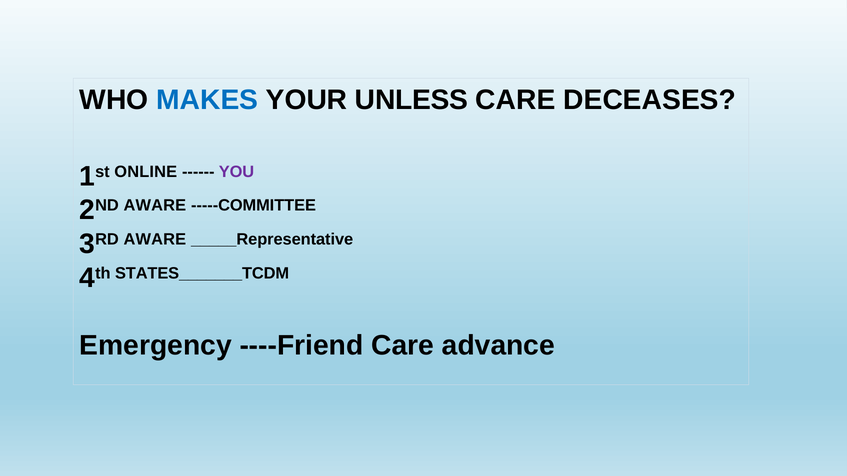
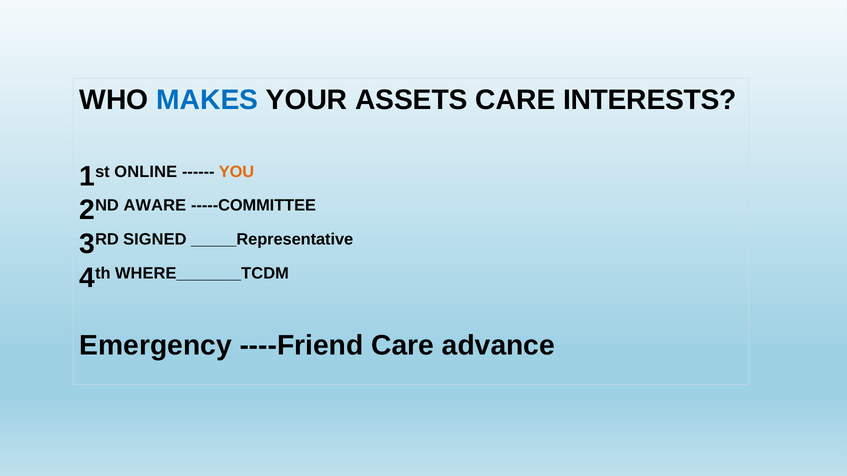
UNLESS: UNLESS -> ASSETS (411, 100)
DECEASES: DECEASES -> INTERESTS (650, 100)
YOU colour: purple -> orange (237, 172)
3RD AWARE: AWARE -> SIGNED (155, 240)
STATES_______TCDM: STATES_______TCDM -> WHERE_______TCDM (202, 274)
